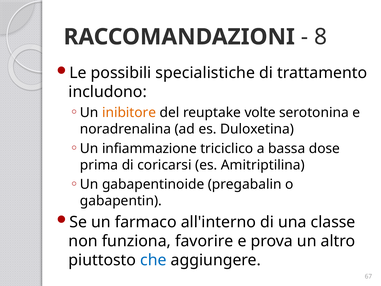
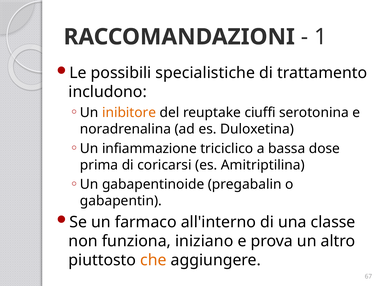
8: 8 -> 1 (321, 37)
volte: volte -> ciuffi (260, 112)
favorire: favorire -> iniziano (204, 241)
che colour: blue -> orange (153, 260)
